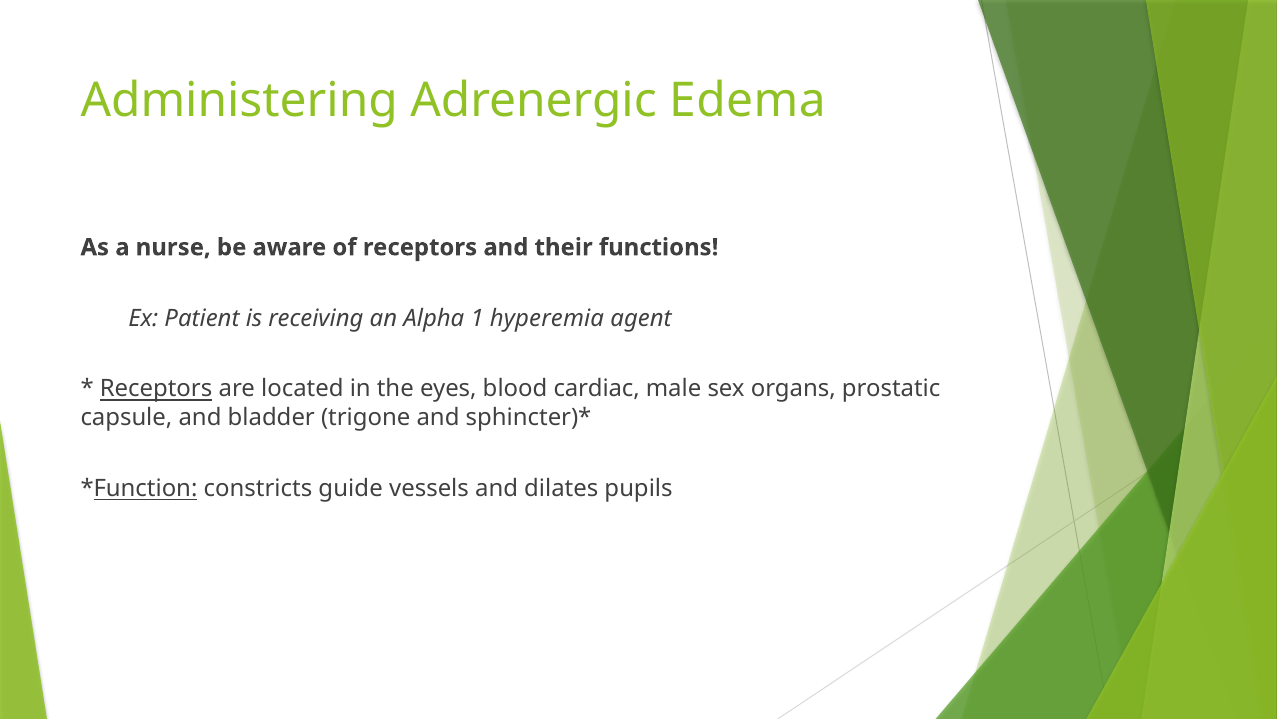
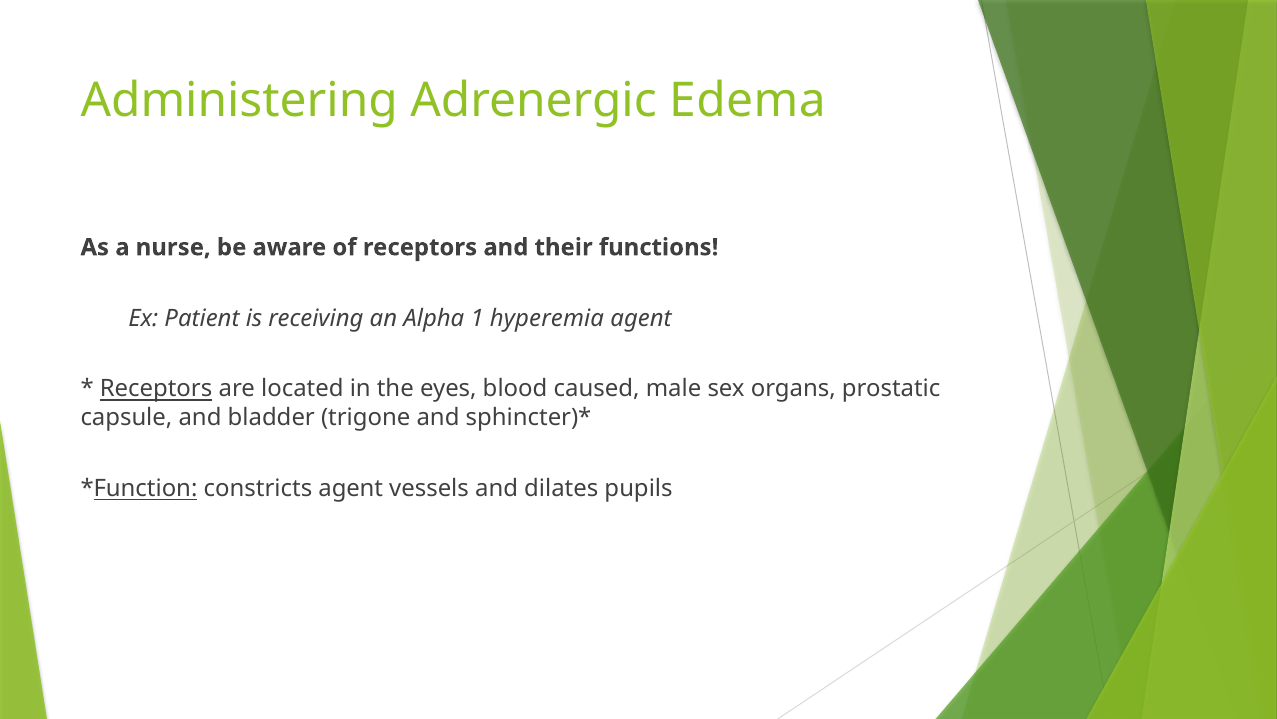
cardiac: cardiac -> caused (597, 389)
constricts guide: guide -> agent (351, 488)
